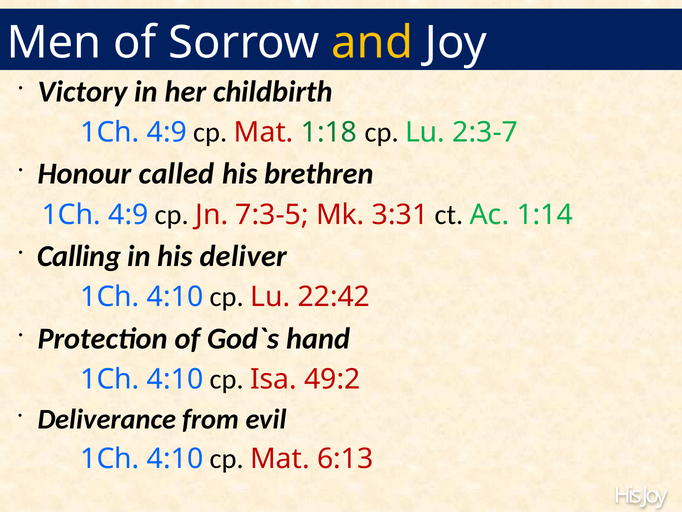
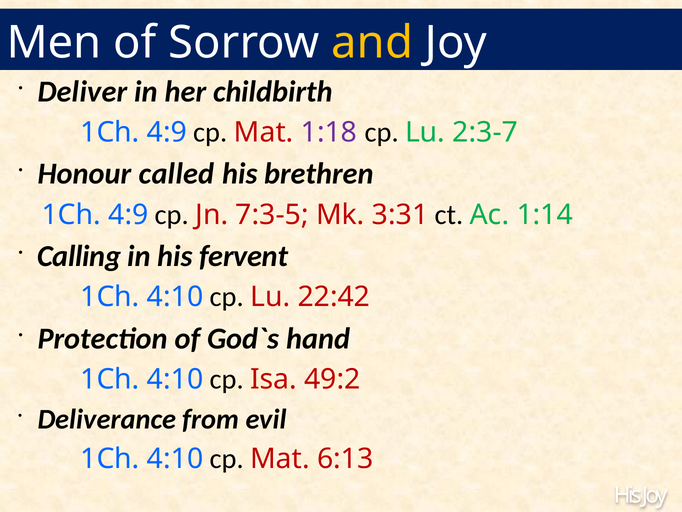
Victory: Victory -> Deliver (82, 91)
1:18 colour: green -> purple (329, 132)
deliver: deliver -> fervent (244, 256)
